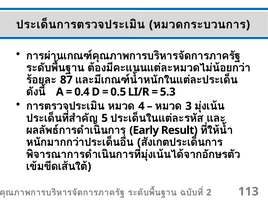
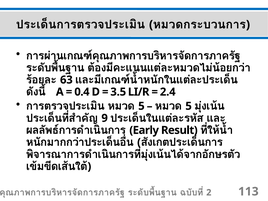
87: 87 -> 63 (66, 80)
0.5: 0.5 -> 3.5 (118, 92)
5.3: 5.3 -> 2.4 (168, 92)
4: 4 -> 5 (141, 106)
3: 3 -> 5 (189, 106)
5: 5 -> 9 (105, 118)
